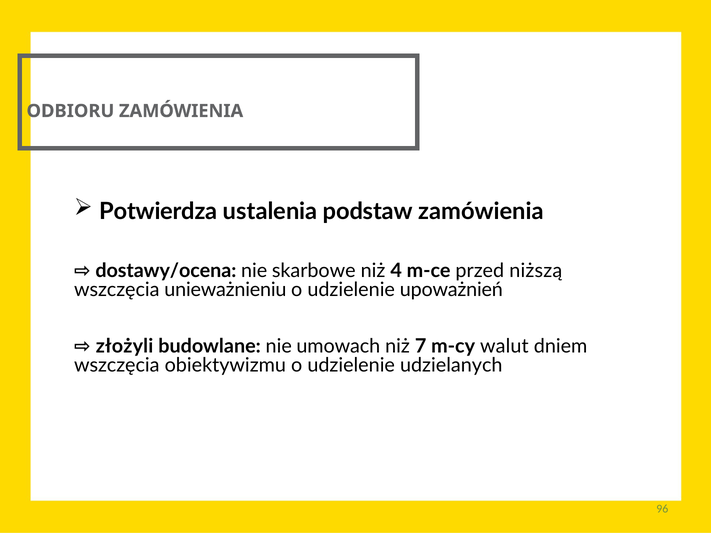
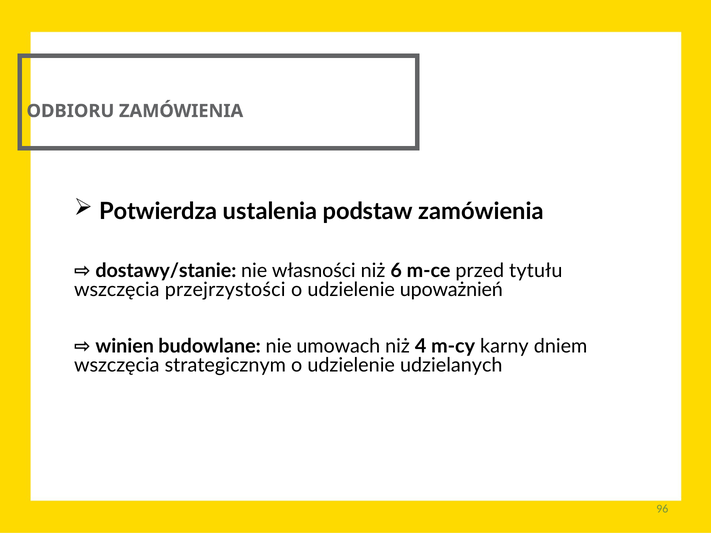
dostawy/ocena: dostawy/ocena -> dostawy/stanie (166, 271)
skarbowe: skarbowe -> własności (314, 271)
4: 4 -> 6 (396, 271)
niższą: niższą -> tytułu (536, 271)
unieważnieniu: unieważnieniu -> przejrzystości (225, 290)
złożyli: złożyli -> winien (125, 347)
7: 7 -> 4 (421, 347)
walut: walut -> karny (504, 347)
obiektywizmu: obiektywizmu -> strategicznym (225, 366)
